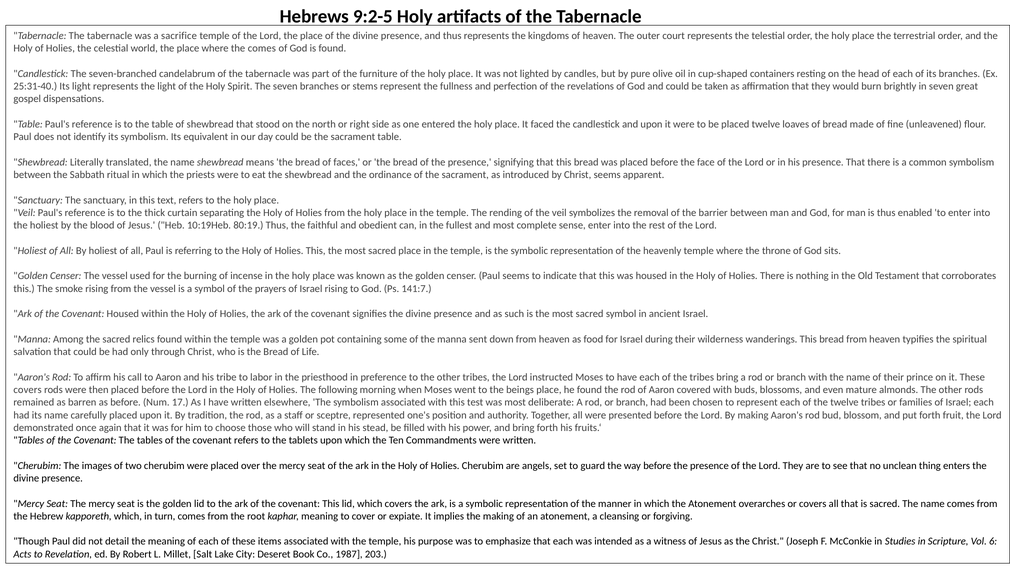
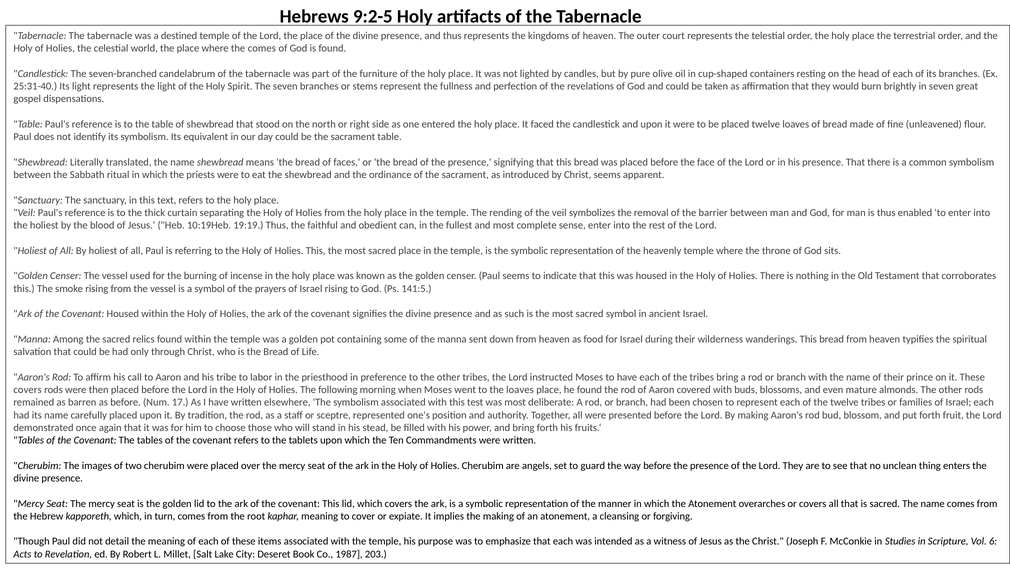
sacrifice: sacrifice -> destined (179, 36)
80:19: 80:19 -> 19:19 (248, 225)
141:7: 141:7 -> 141:5 (416, 289)
the beings: beings -> loaves (520, 390)
